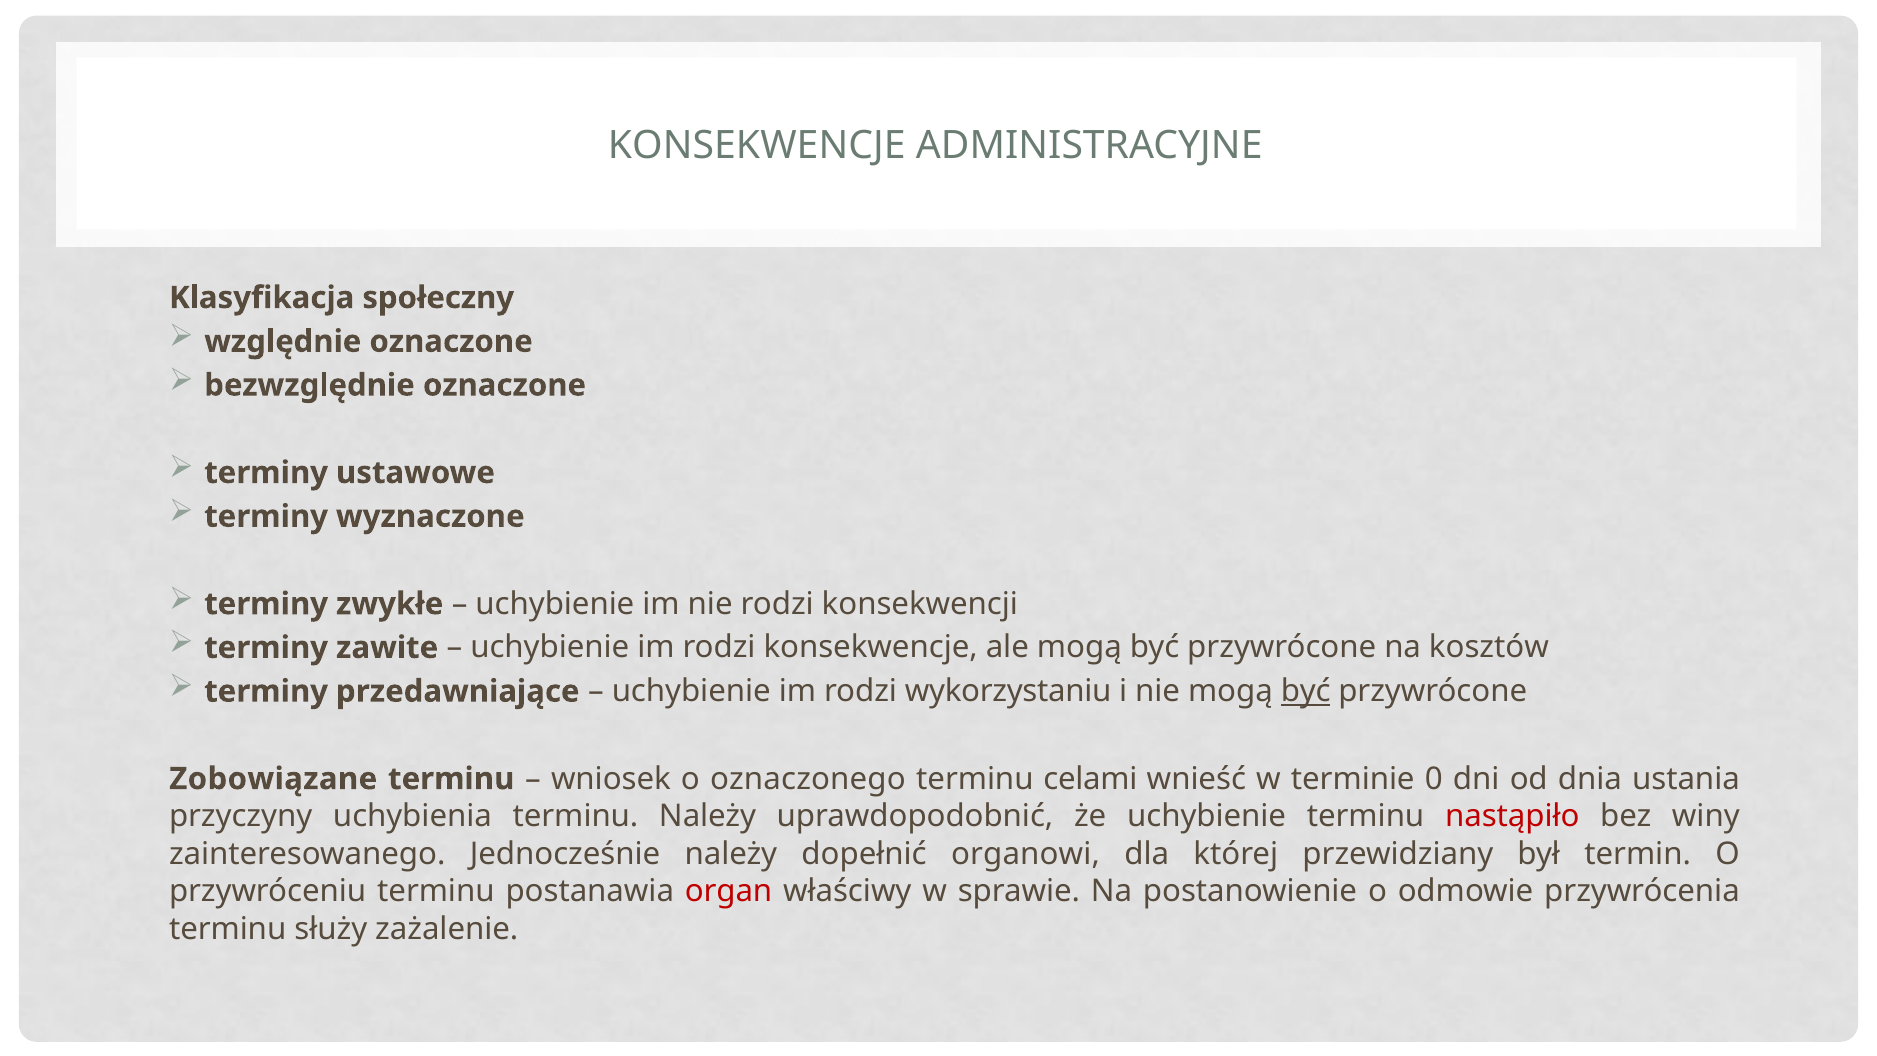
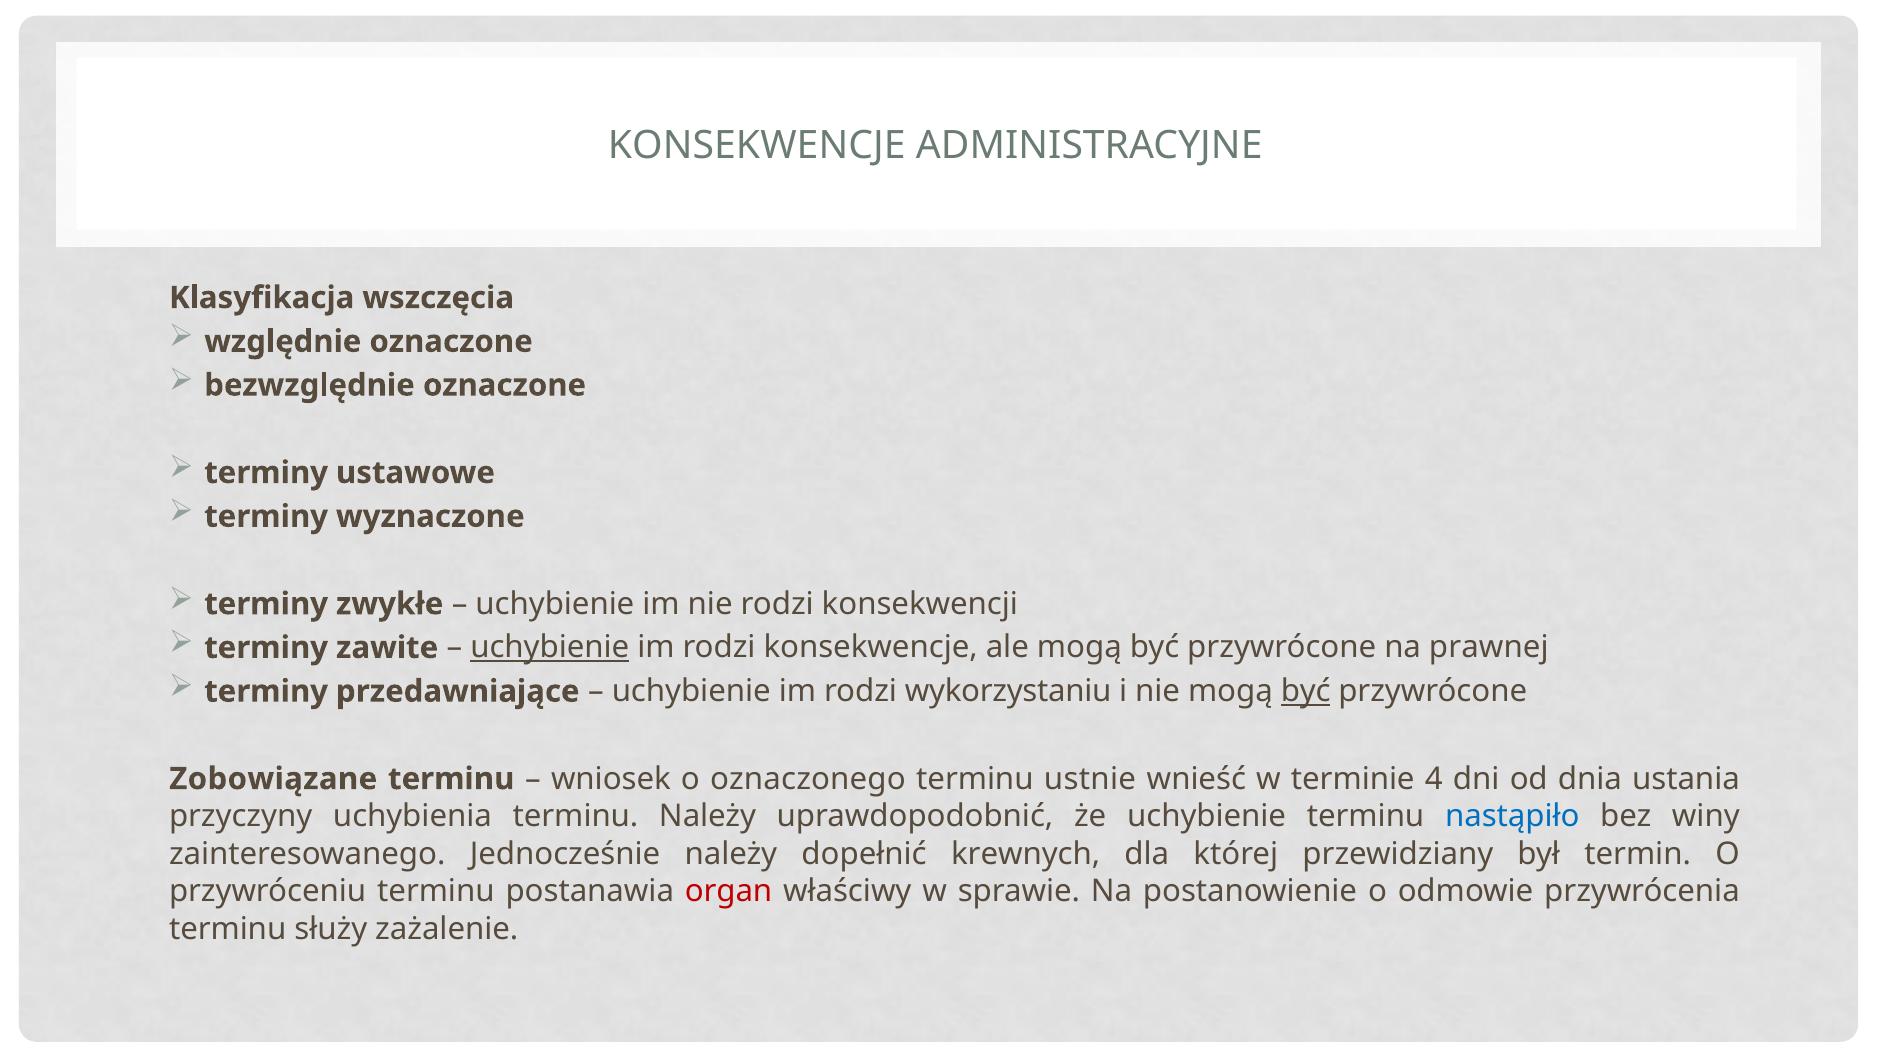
społeczny: społeczny -> wszczęcia (438, 298)
uchybienie underline: none -> present (550, 648)
kosztów: kosztów -> prawnej (1489, 648)
celami: celami -> ustnie (1090, 779)
0: 0 -> 4 (1434, 779)
nastąpiło colour: red -> blue (1512, 816)
organowi: organowi -> krewnych (1026, 854)
